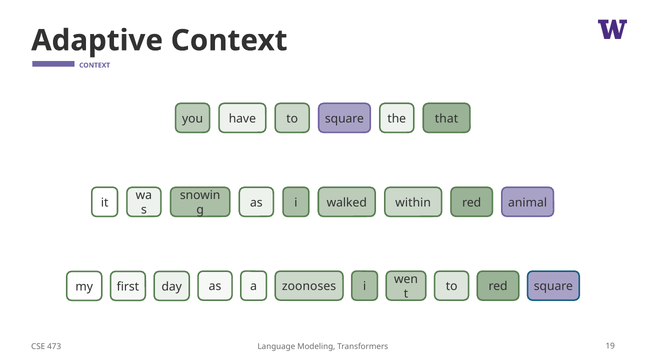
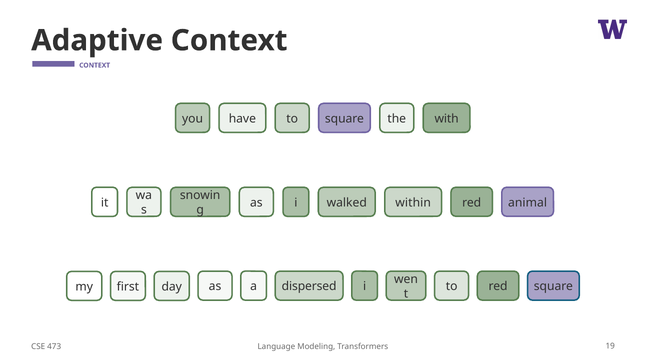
that: that -> with (447, 119)
zoonoses: zoonoses -> dispersed (309, 287)
